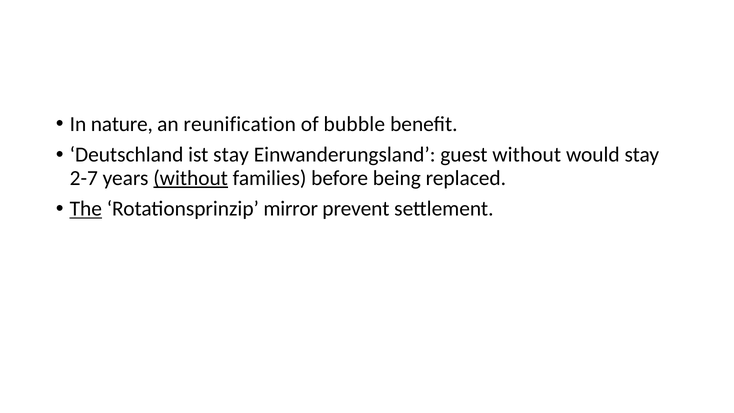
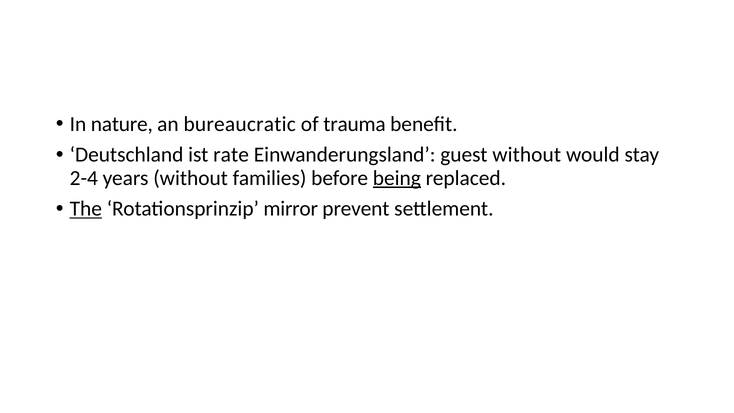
reunification: reunification -> bureaucratic (240, 124)
bubble: bubble -> trauma (355, 124)
ist stay: stay -> rate (231, 155)
2-7: 2-7 -> 2-4 (84, 178)
without underline: present -> none (191, 178)
being underline: none -> present (397, 178)
